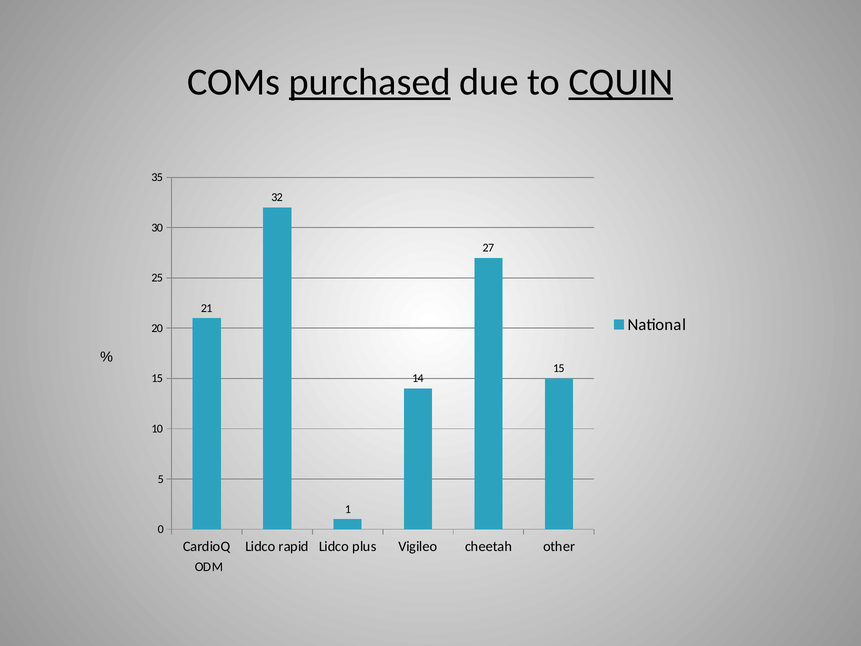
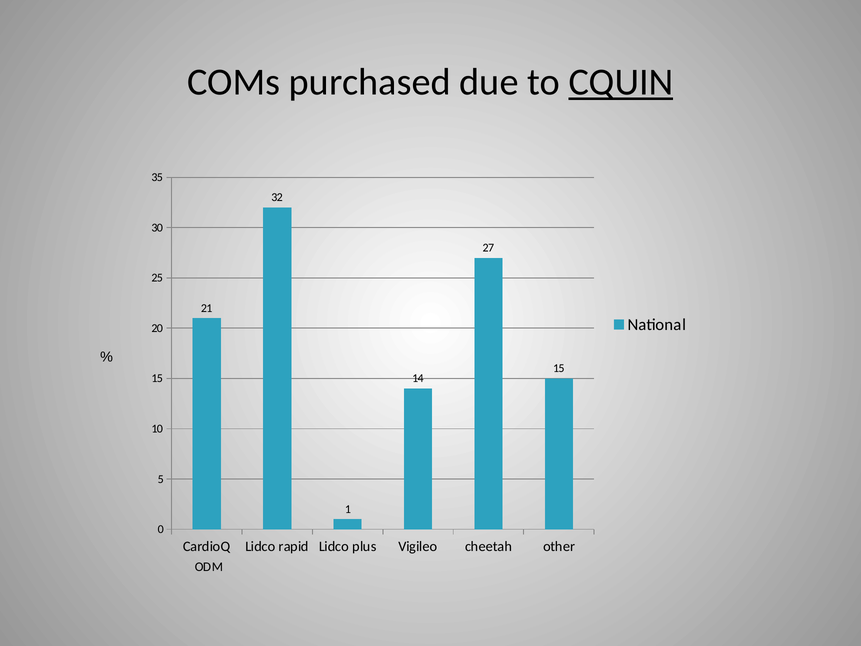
purchased underline: present -> none (370, 82)
